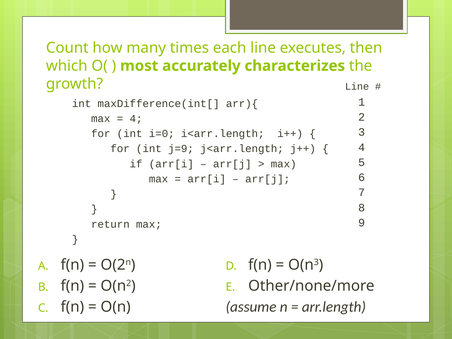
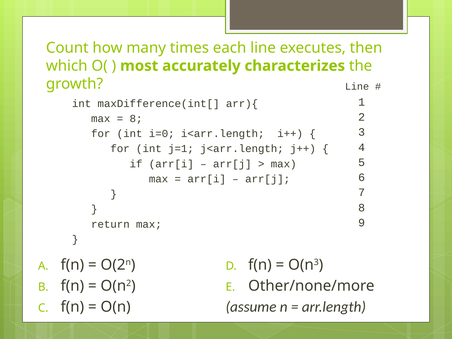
4: 4 -> 8 (136, 119)
j=9: j=9 -> j=1 (181, 149)
